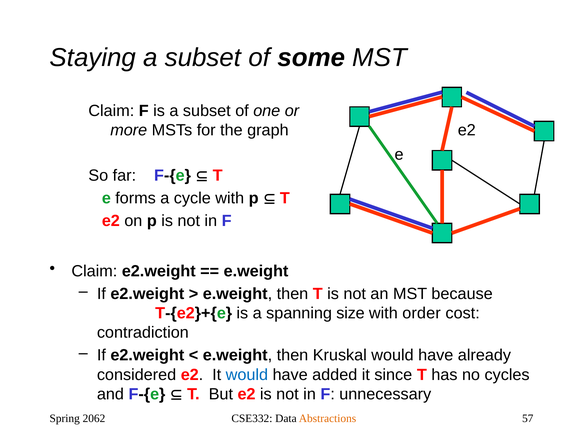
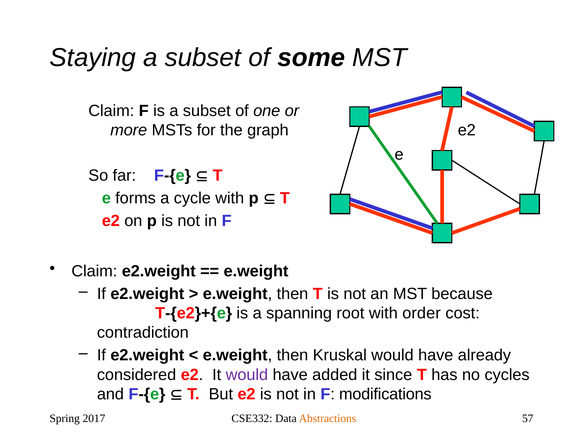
size: size -> root (350, 313)
would colour: blue -> purple (247, 375)
unnecessary: unnecessary -> modifications (385, 394)
2062: 2062 -> 2017 (94, 419)
